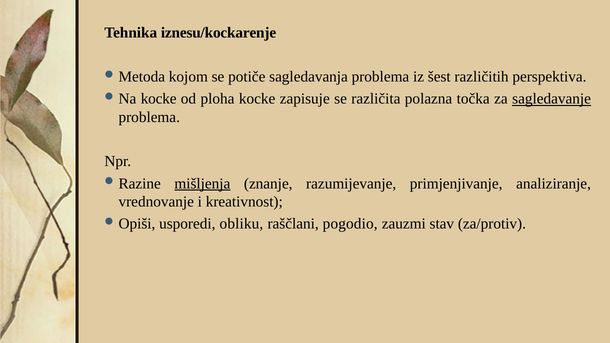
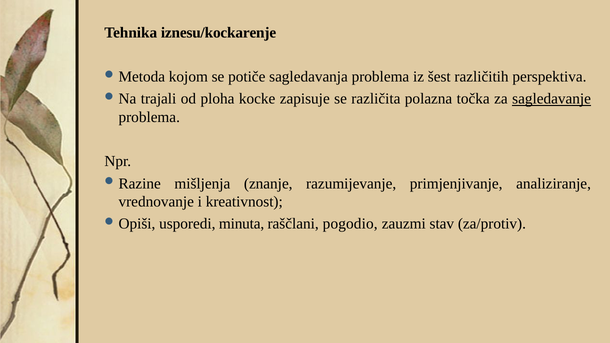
kocke: kocke -> trajali (159, 99)
mišljenja underline: present -> none (202, 184)
obliku: obliku -> minuta (242, 224)
